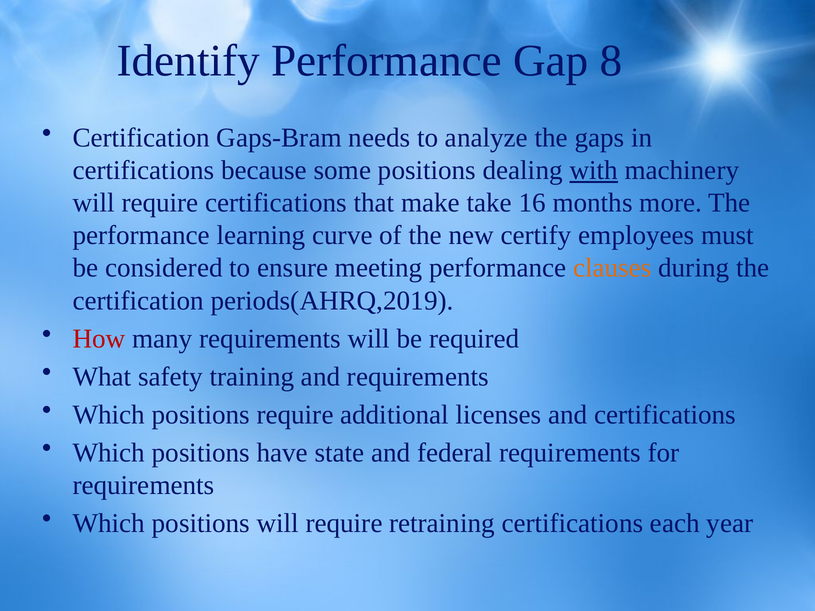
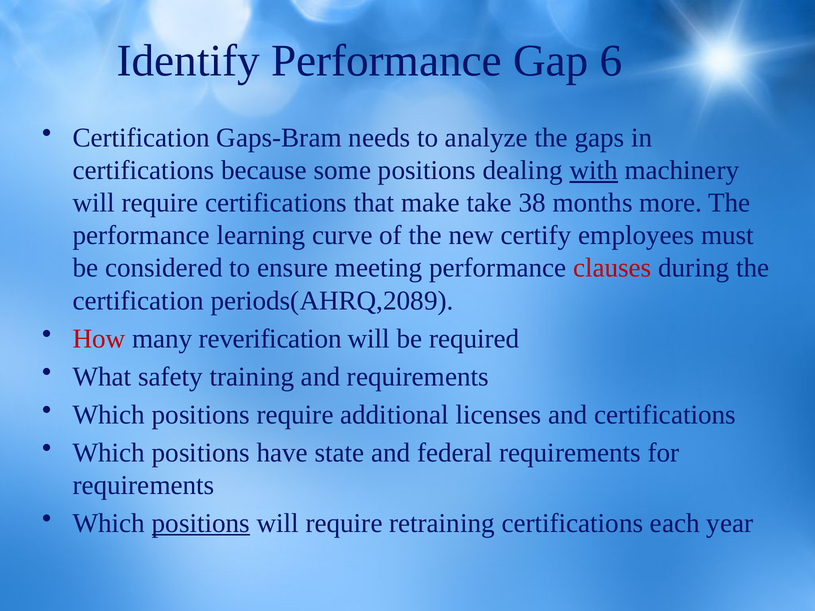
8: 8 -> 6 (611, 61)
16: 16 -> 38 (532, 203)
clauses colour: orange -> red (612, 268)
periods(AHRQ,2019: periods(AHRQ,2019 -> periods(AHRQ,2089 (332, 301)
many requirements: requirements -> reverification (270, 339)
positions underline: none -> present (201, 523)
